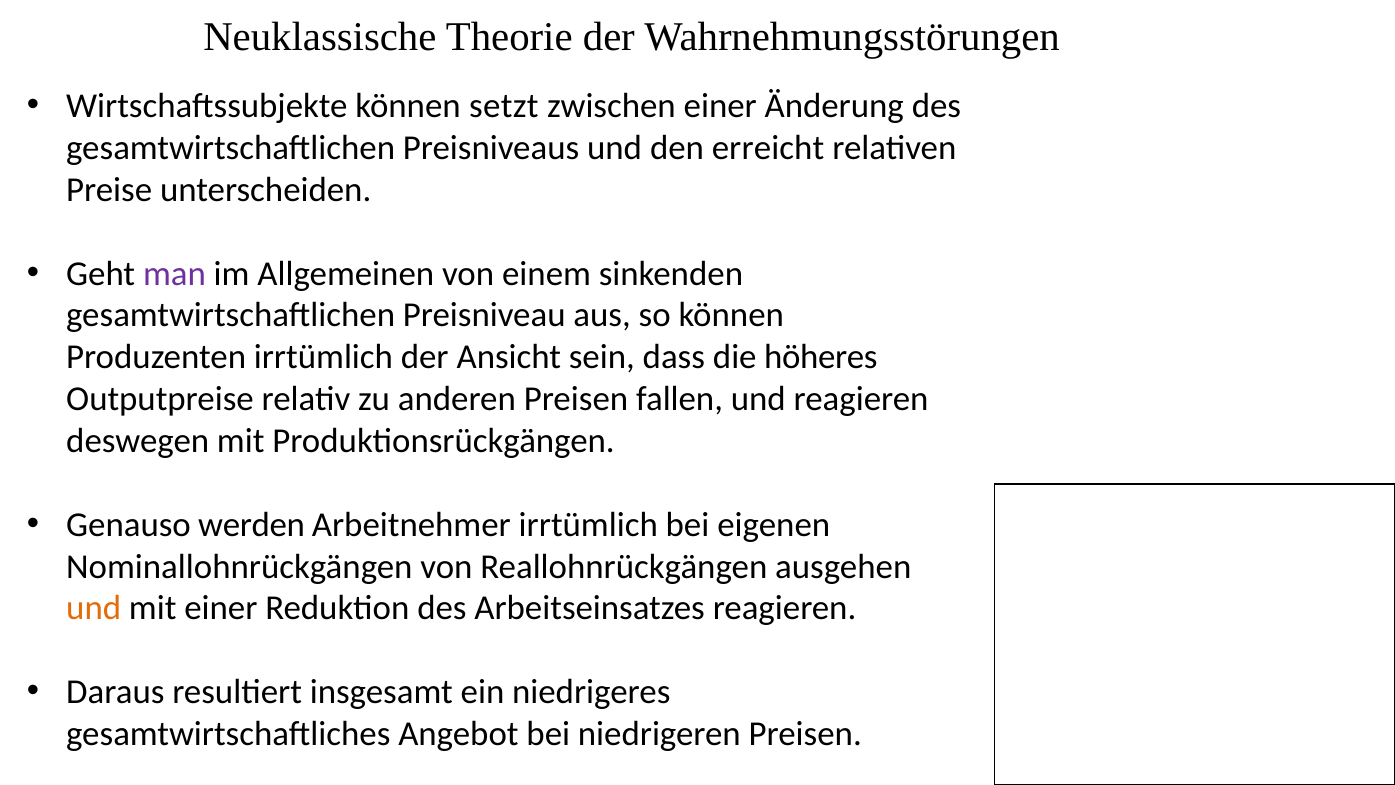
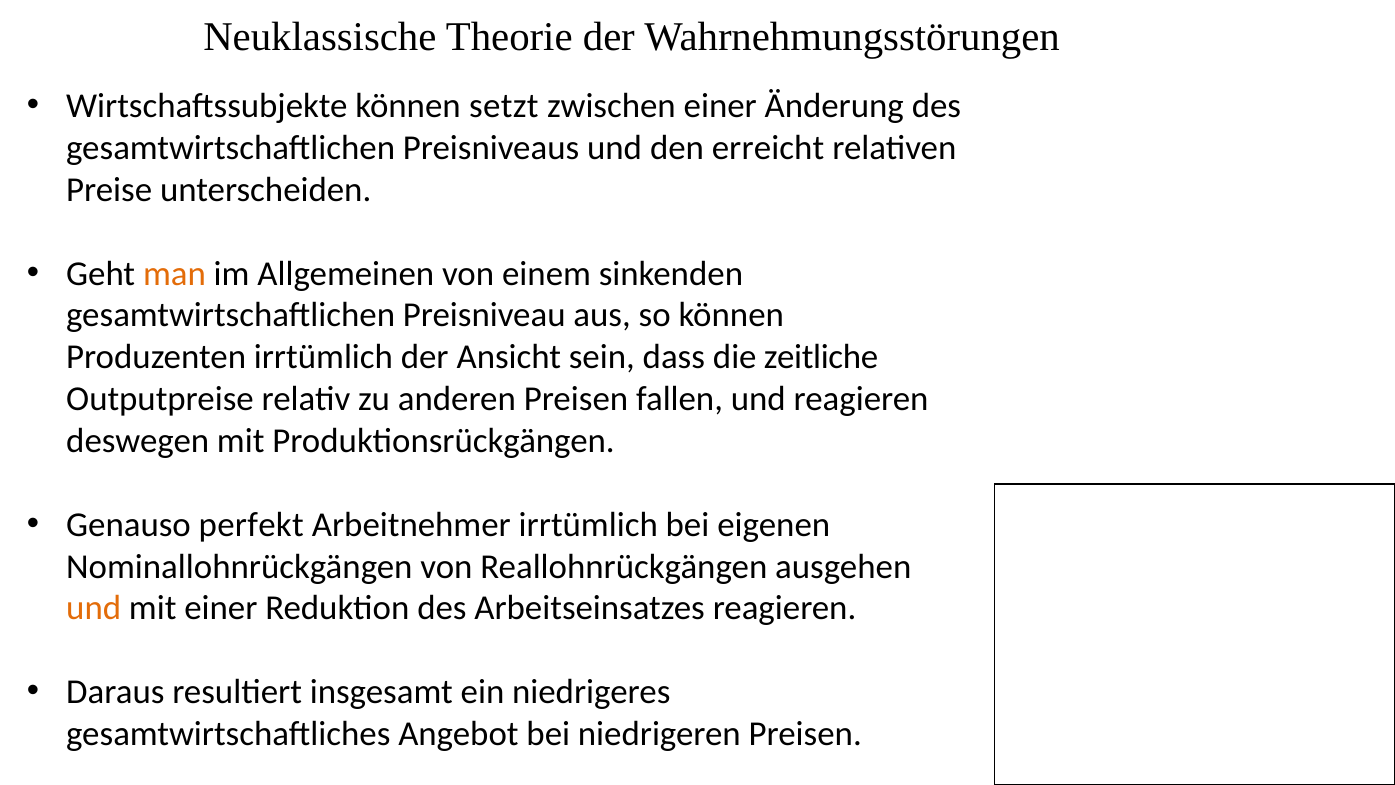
man colour: purple -> orange (175, 273)
höheres: höheres -> zeitliche (821, 357)
werden: werden -> perfekt (251, 524)
